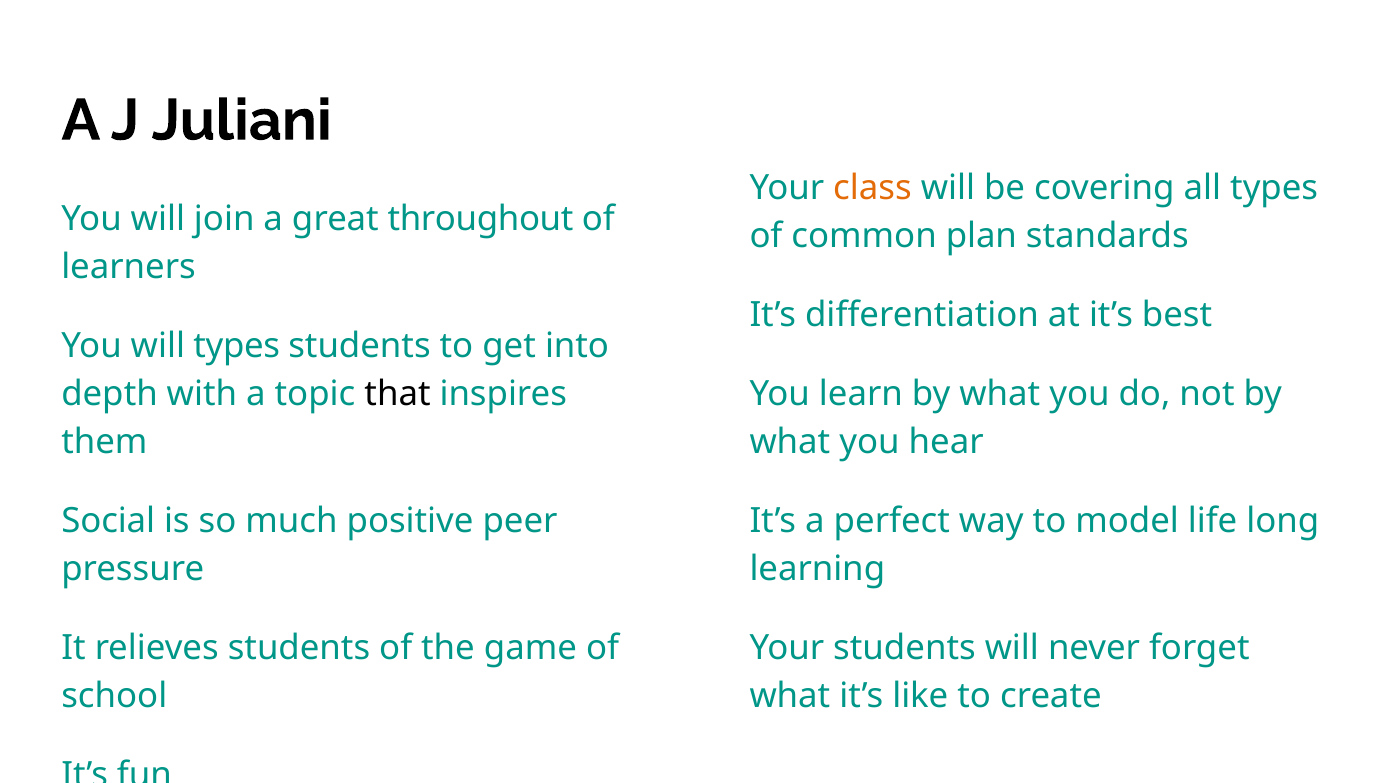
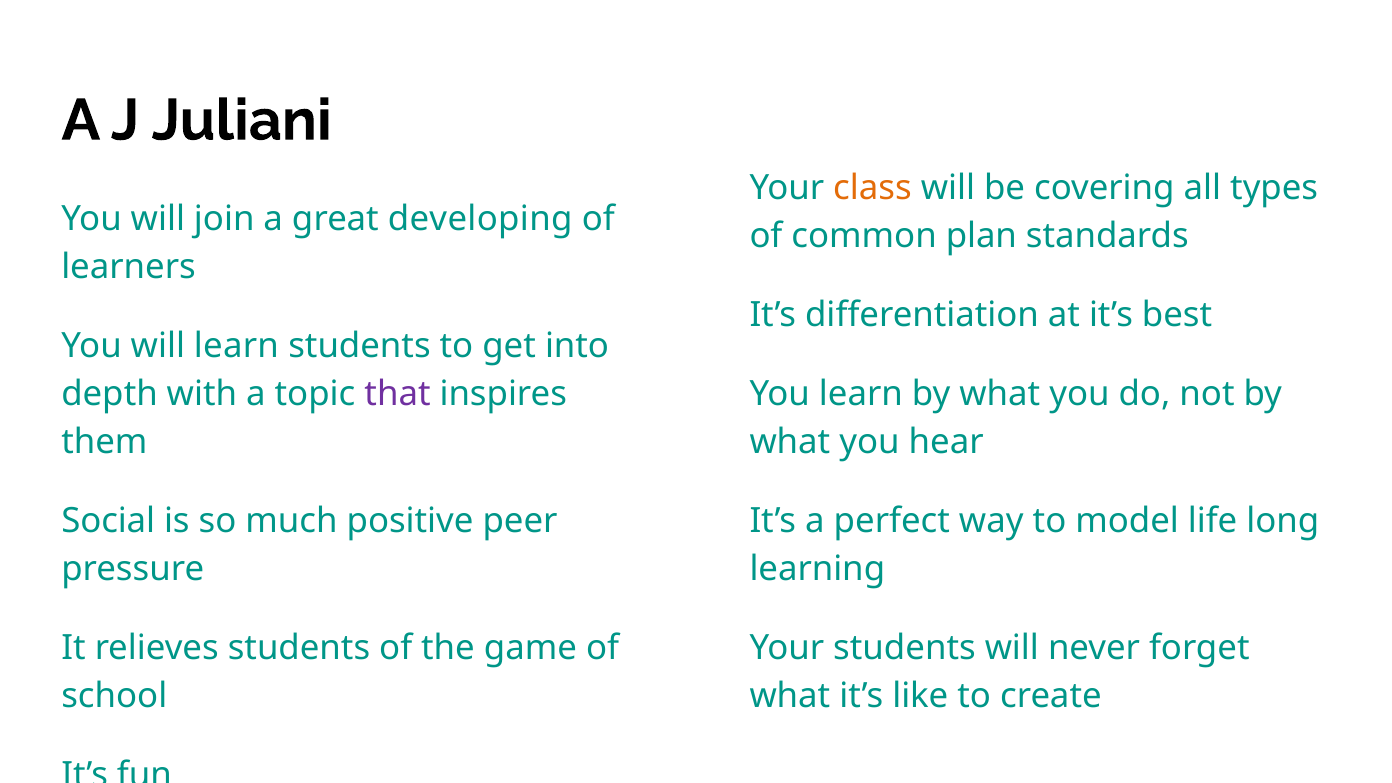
throughout: throughout -> developing (480, 219)
will types: types -> learn (236, 346)
that colour: black -> purple (398, 394)
